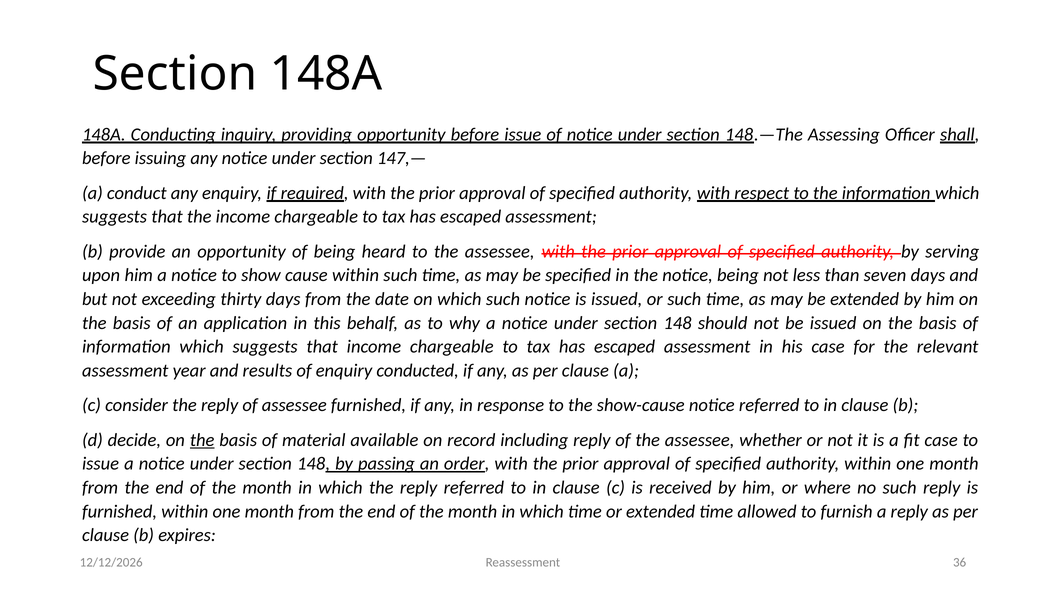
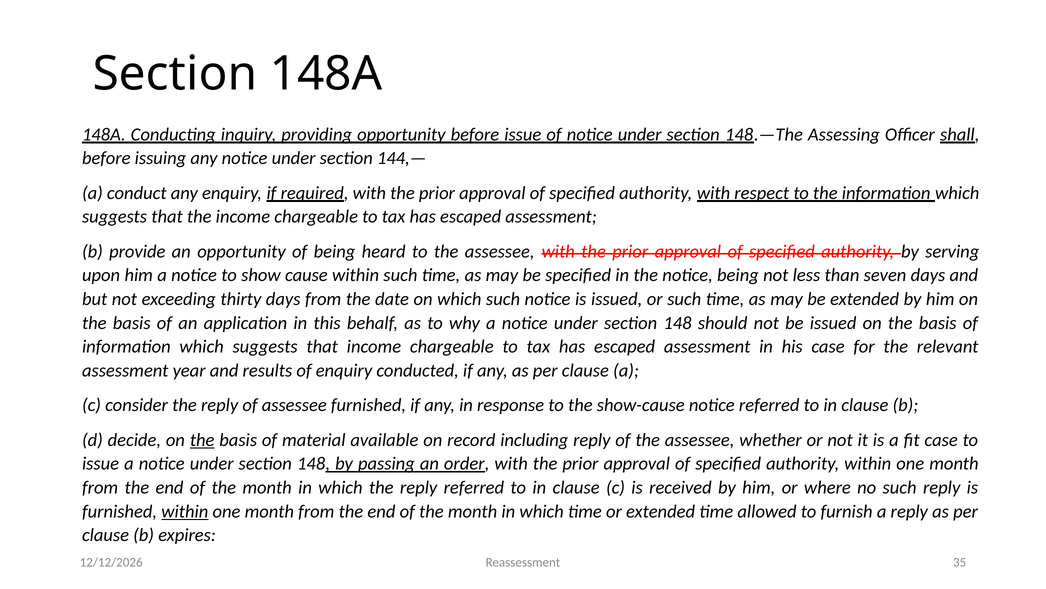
147,—: 147,— -> 144,— (402, 158)
within underline: none -> present (185, 511)
36: 36 -> 35 (960, 562)
